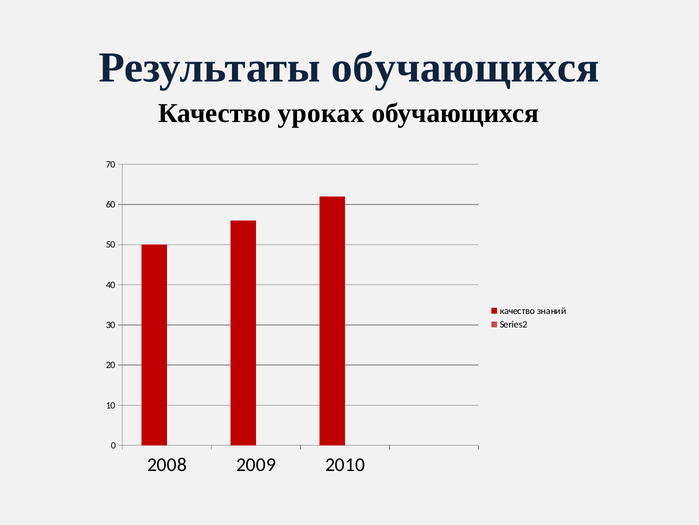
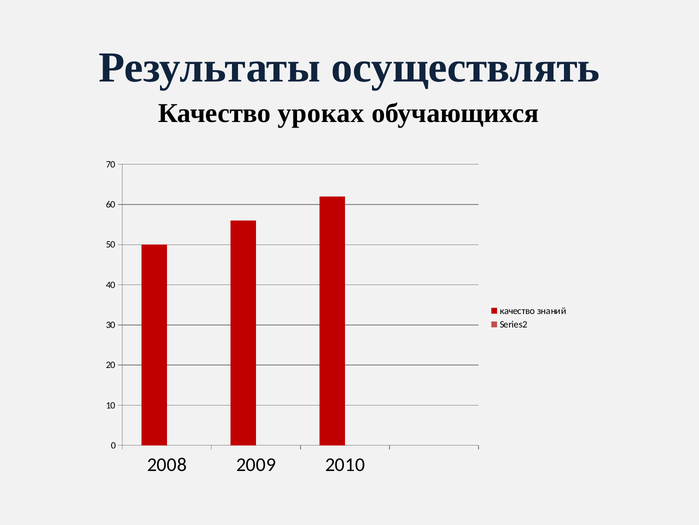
Результаты обучающихся: обучающихся -> осуществлять (466, 68)
